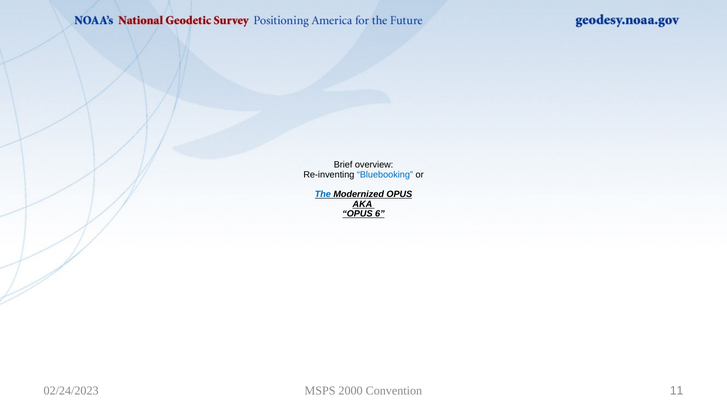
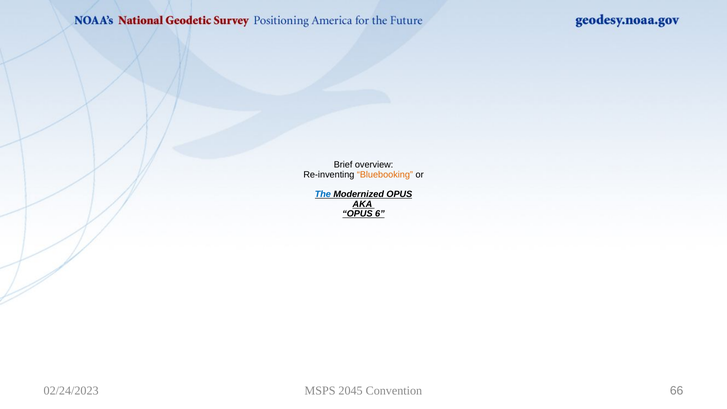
Bluebooking colour: blue -> orange (385, 175)
2000: 2000 -> 2045 (351, 391)
11: 11 -> 66 (677, 391)
